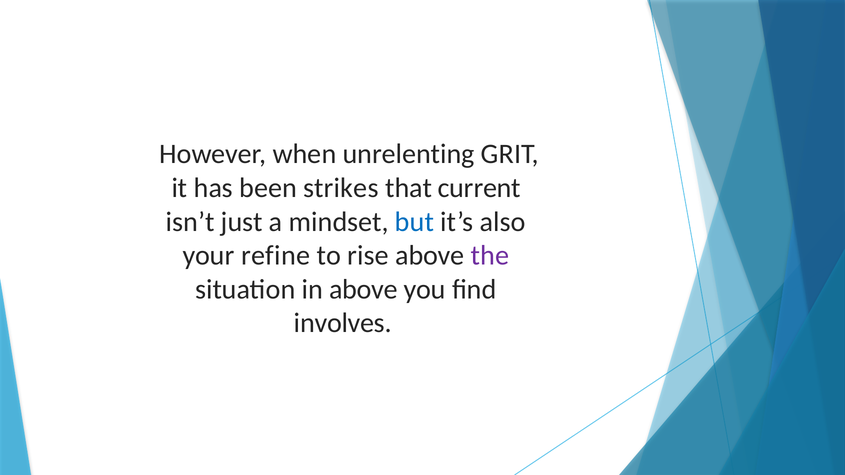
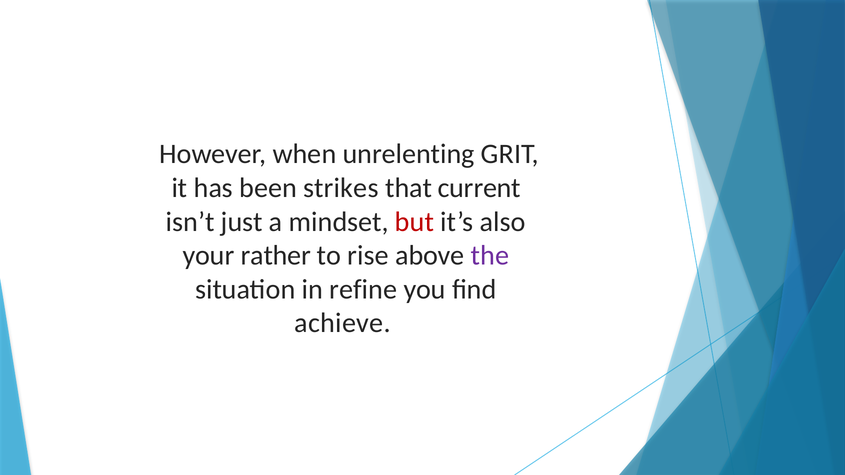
but colour: blue -> red (414, 222)
refine: refine -> rather (276, 256)
in above: above -> refine (363, 289)
involves: involves -> achieve (343, 323)
